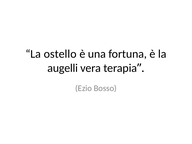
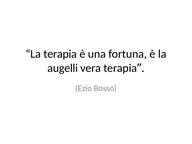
La ostello: ostello -> terapia (60, 54)
